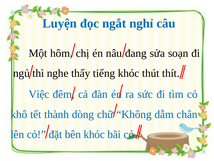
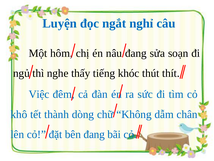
bên khóc: khóc -> đang (94, 134)
